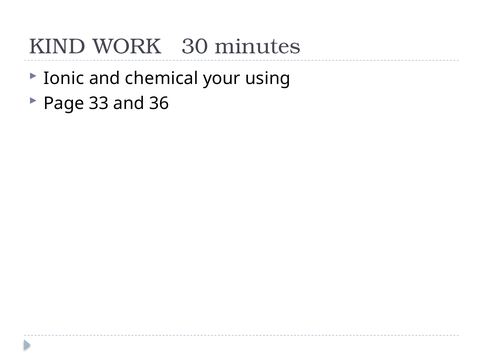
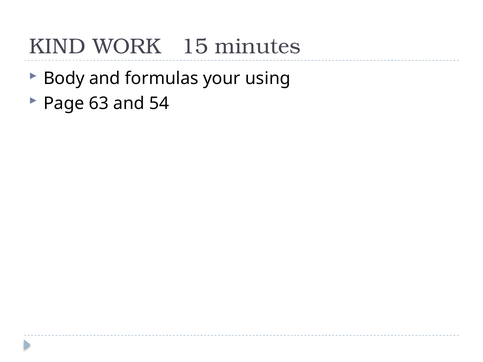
30: 30 -> 15 (195, 47)
Ionic: Ionic -> Body (64, 78)
chemical: chemical -> formulas (162, 78)
33: 33 -> 63 (99, 103)
36: 36 -> 54 (159, 103)
